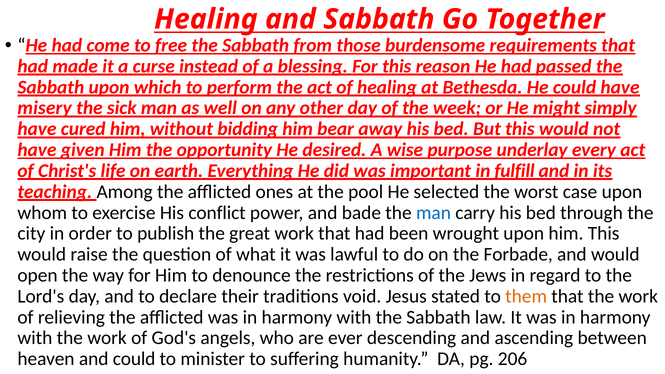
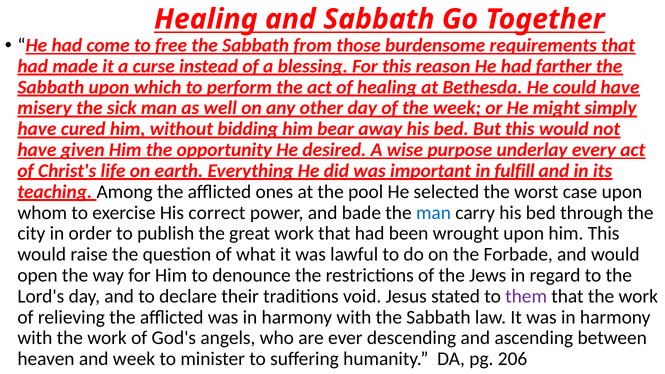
passed: passed -> farther (564, 66)
conflict: conflict -> correct (217, 213)
them colour: orange -> purple (526, 296)
and could: could -> week (134, 359)
